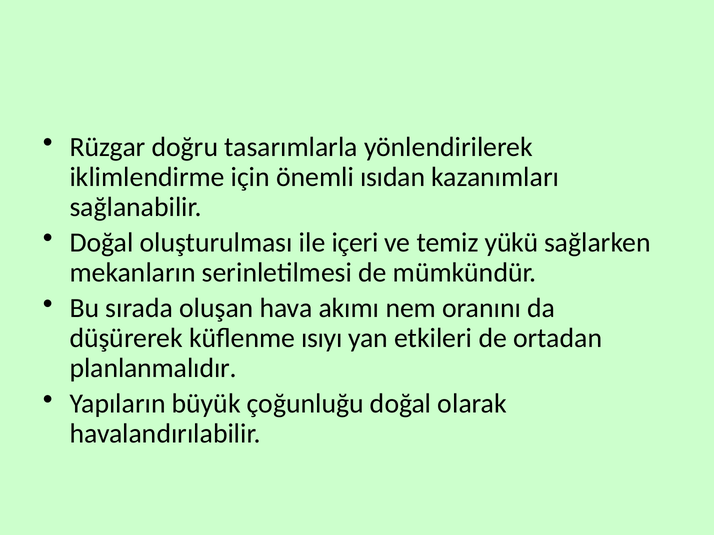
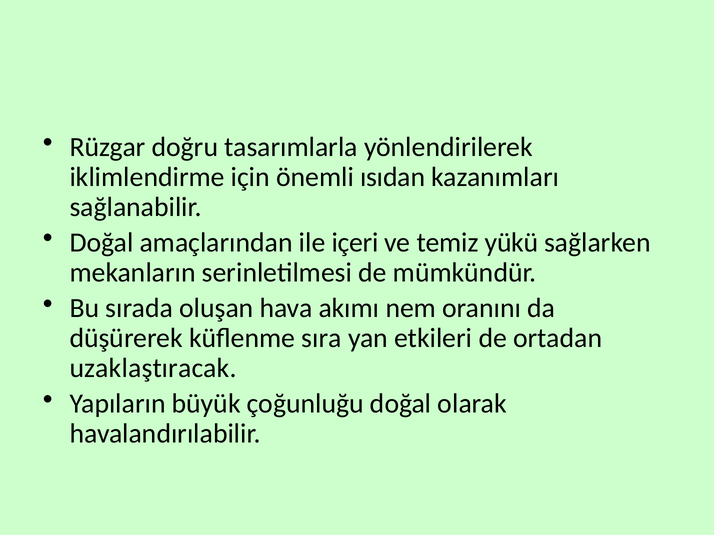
oluşturulması: oluşturulması -> amaçlarından (216, 243)
ısıyı: ısıyı -> sıra (322, 339)
planlanmalıdır: planlanmalıdır -> uzaklaştıracak (153, 368)
